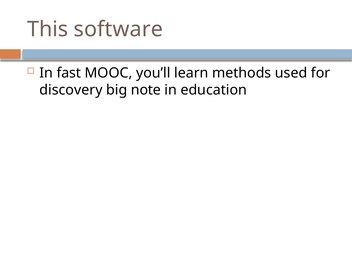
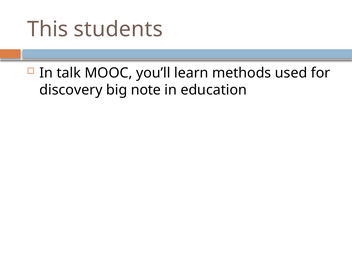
software: software -> students (118, 29)
fast: fast -> talk (69, 73)
